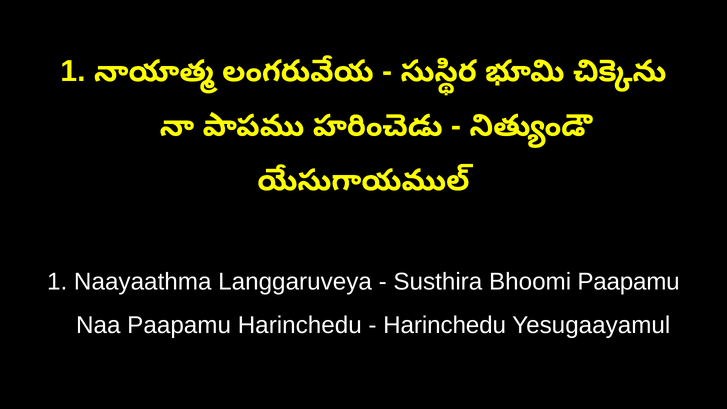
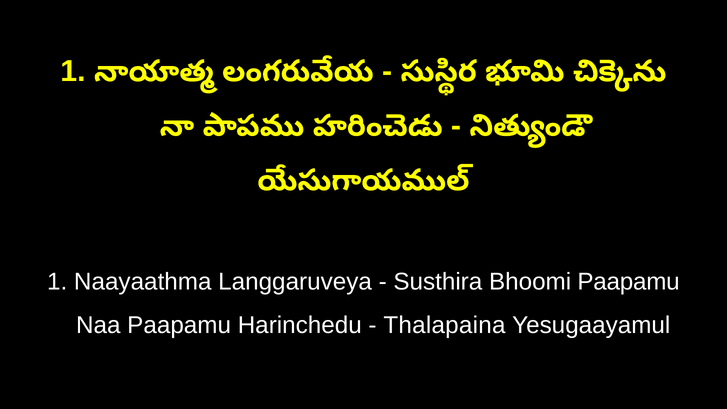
Harinchedu: Harinchedu -> Thalapaina (444, 325)
